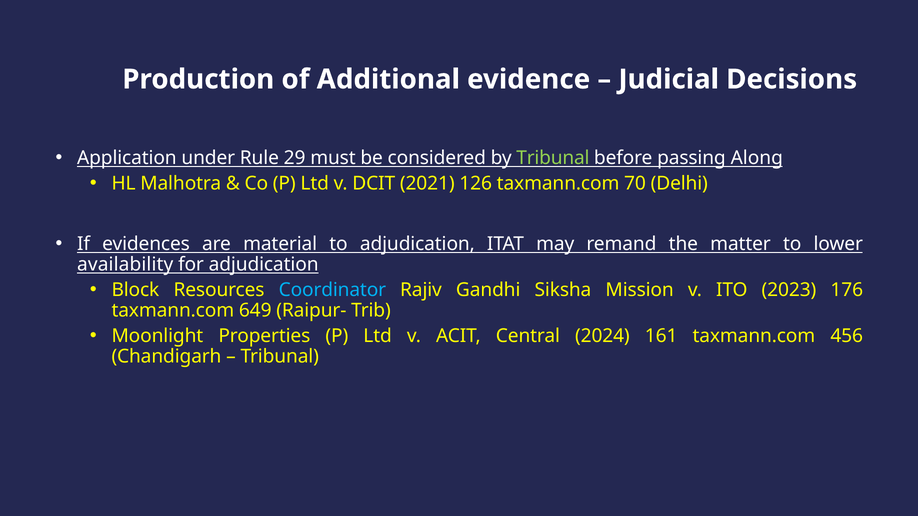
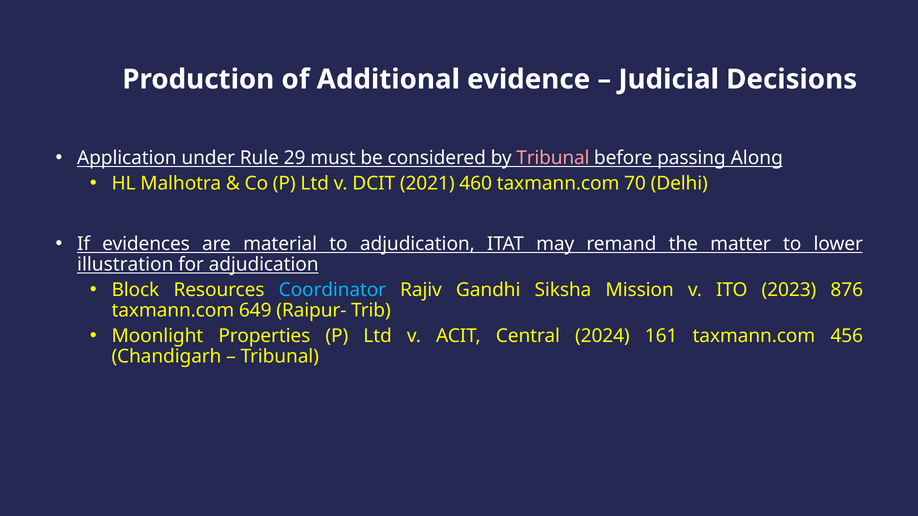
Tribunal colour: light green -> pink (553, 158)
126: 126 -> 460 (476, 183)
availability: availability -> illustration (125, 265)
176: 176 -> 876 (847, 290)
